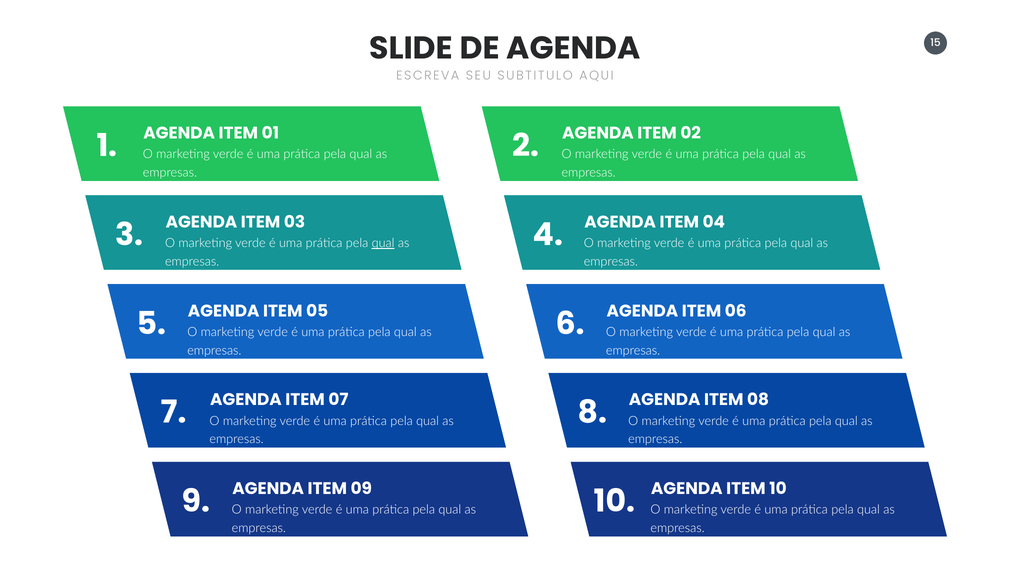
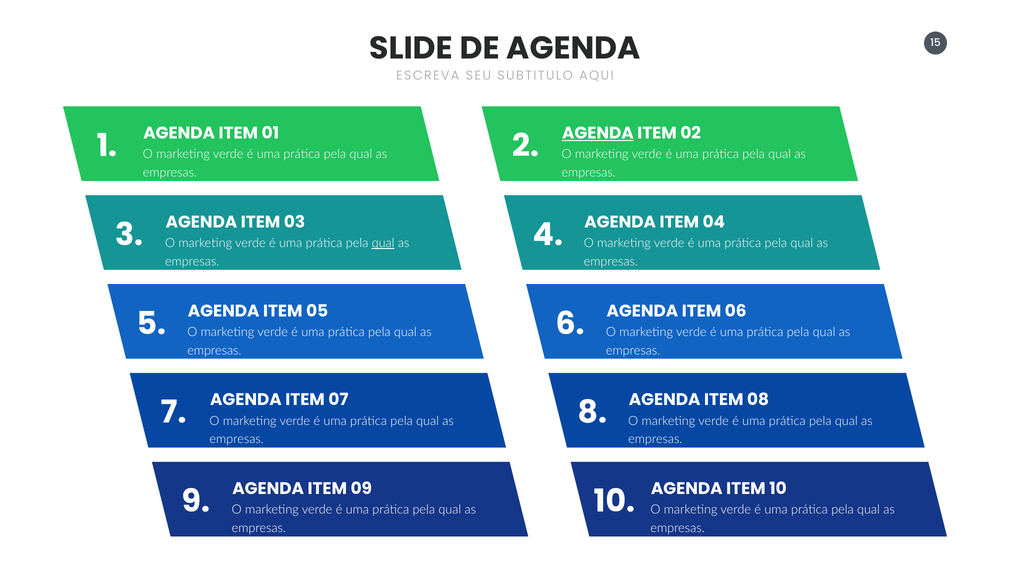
AGENDA underline: none -> present (598, 133)
